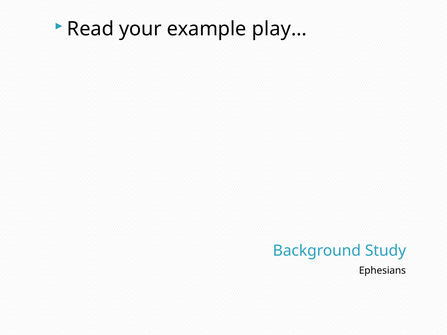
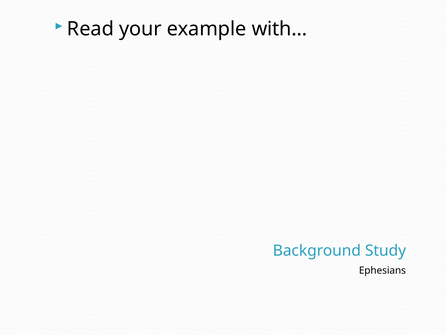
play…: play… -> with… (279, 29)
